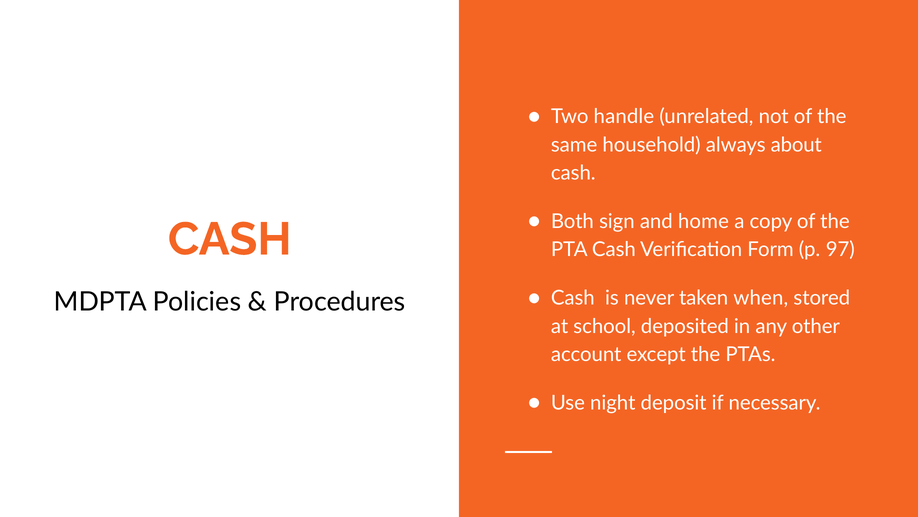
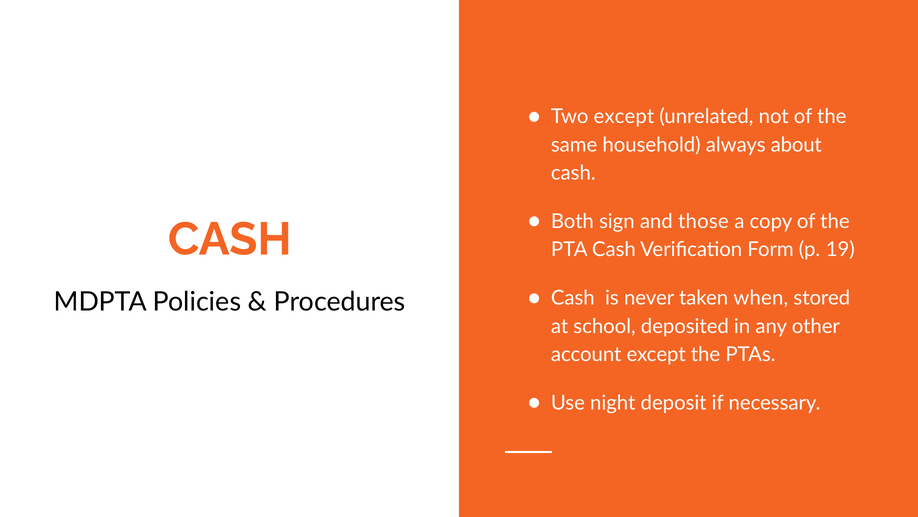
Two handle: handle -> except (624, 117)
home: home -> those (703, 221)
97: 97 -> 19 (840, 249)
